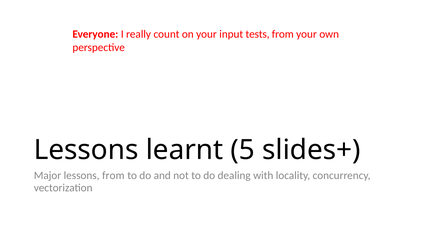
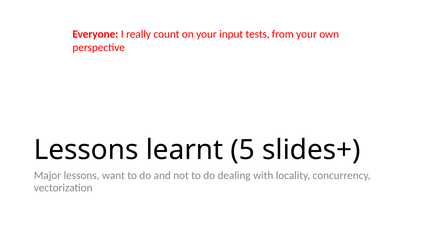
lessons from: from -> want (113, 176)
